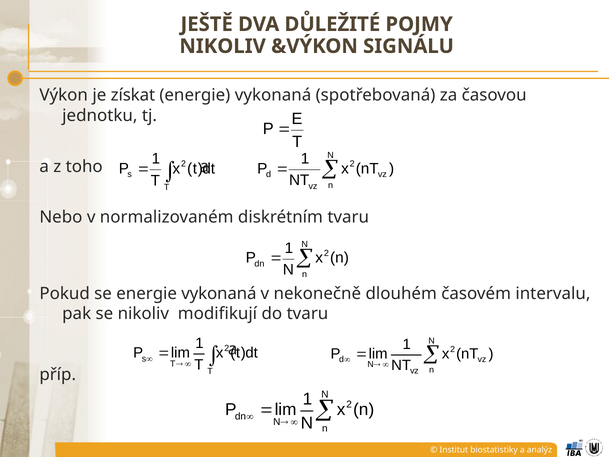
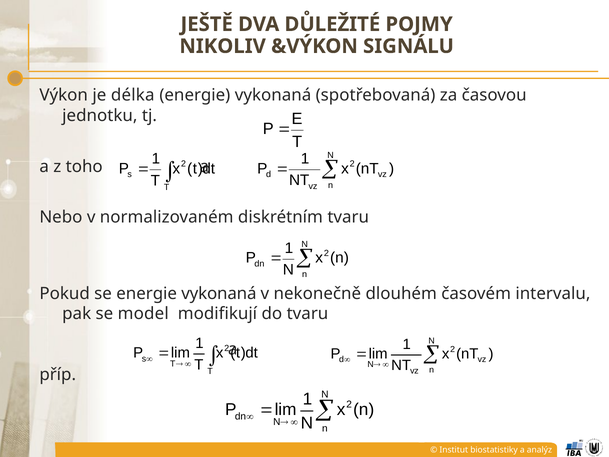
získat: získat -> délka (133, 95)
se nikoliv: nikoliv -> model (143, 314)
